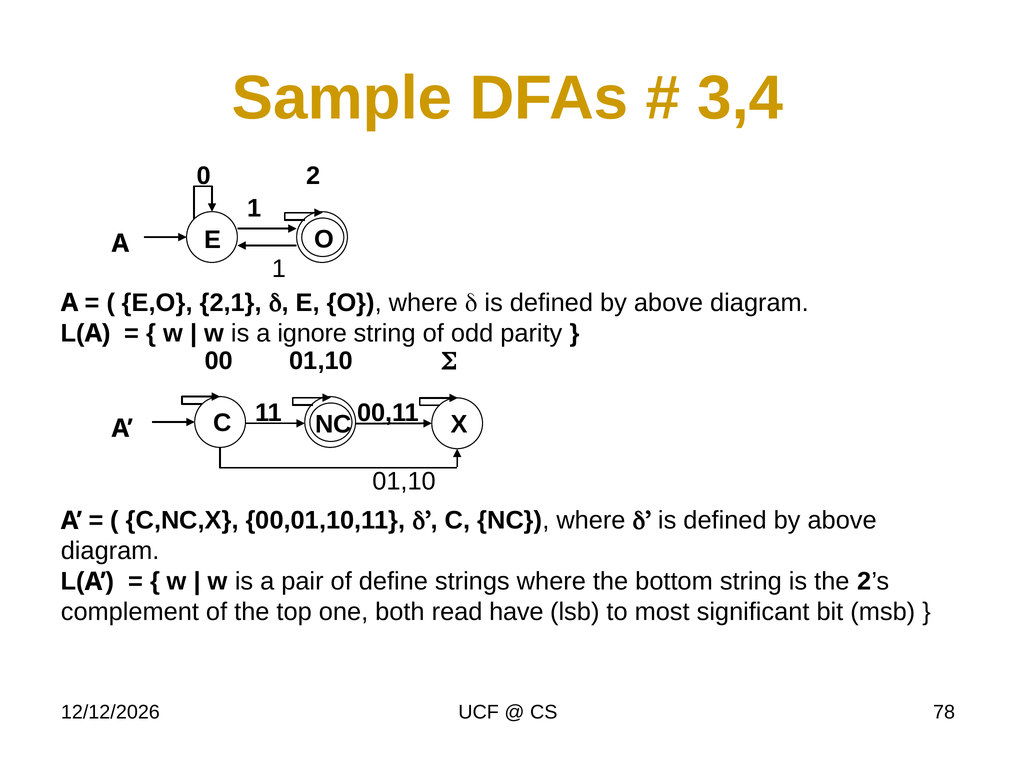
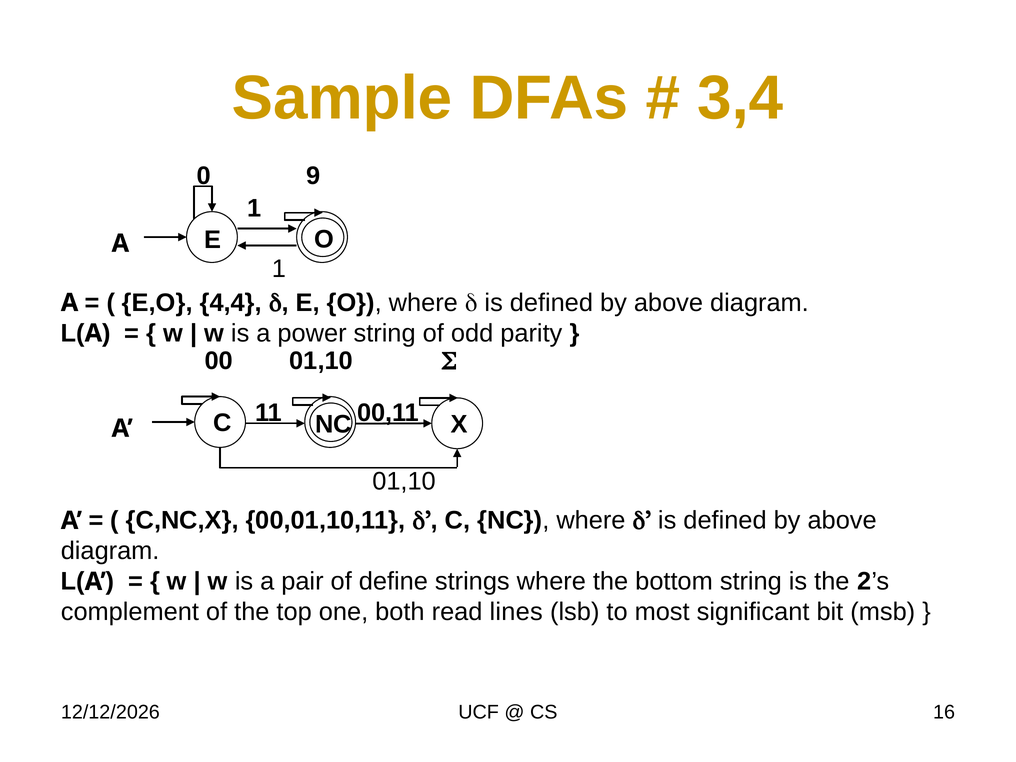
2: 2 -> 9 (313, 176)
2,1: 2,1 -> 4,4 (231, 303)
ignore: ignore -> power (312, 333)
have: have -> lines (516, 612)
78: 78 -> 16 (944, 712)
